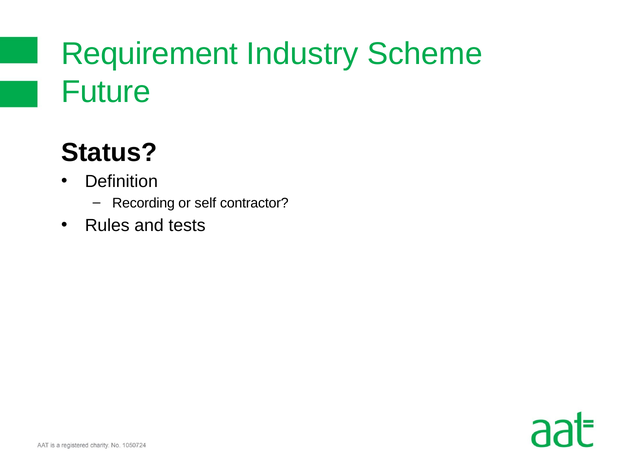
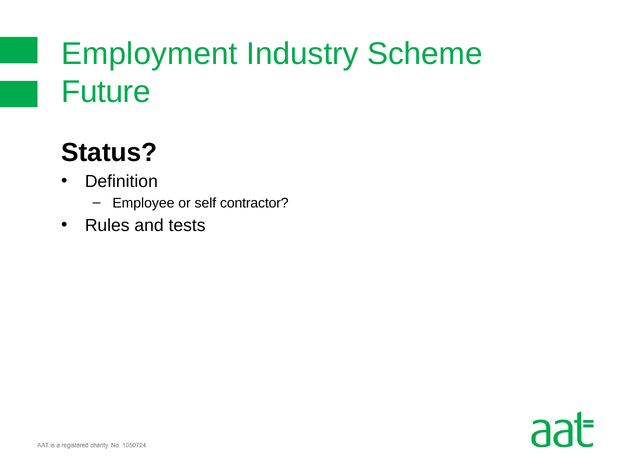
Requirement: Requirement -> Employment (149, 54)
Recording: Recording -> Employee (143, 203)
